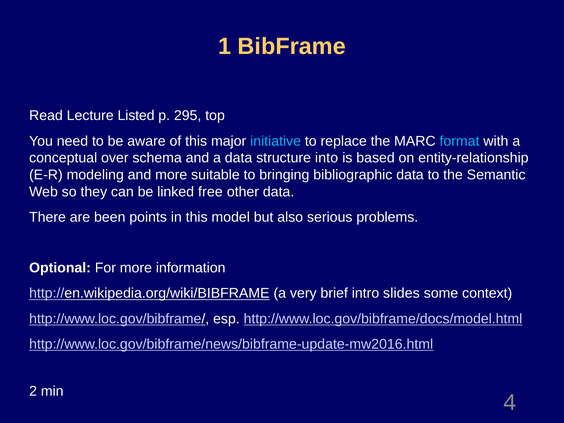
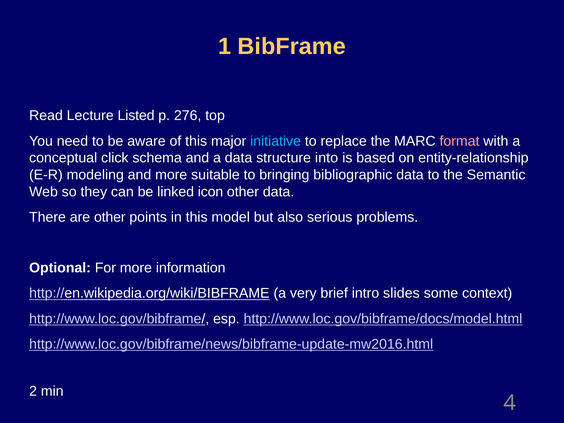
295: 295 -> 276 (188, 116)
format colour: light blue -> pink (460, 141)
over: over -> click (115, 158)
free: free -> icon (211, 192)
are been: been -> other (110, 217)
